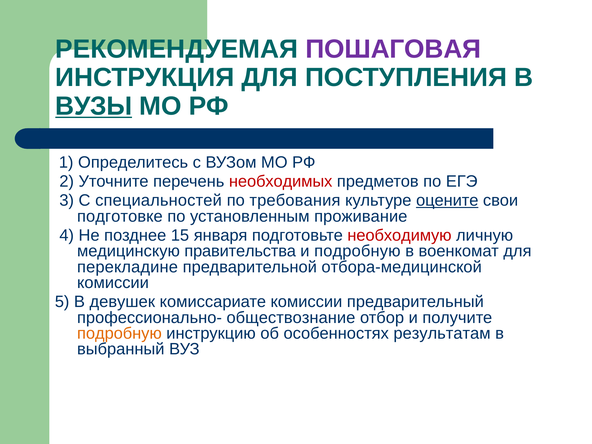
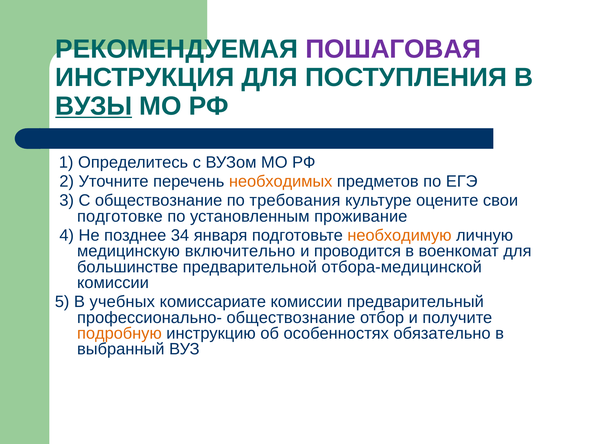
необходимых colour: red -> orange (281, 181)
С специальностей: специальностей -> обществознание (159, 200)
оцените underline: present -> none (447, 200)
15: 15 -> 34 (180, 235)
необходимую colour: red -> orange (399, 235)
правительства: правительства -> включительно (240, 251)
и подробную: подробную -> проводится (358, 251)
перекладине: перекладине -> большинстве (128, 267)
девушек: девушек -> учебных (122, 302)
результатам: результатам -> обязательно (442, 333)
